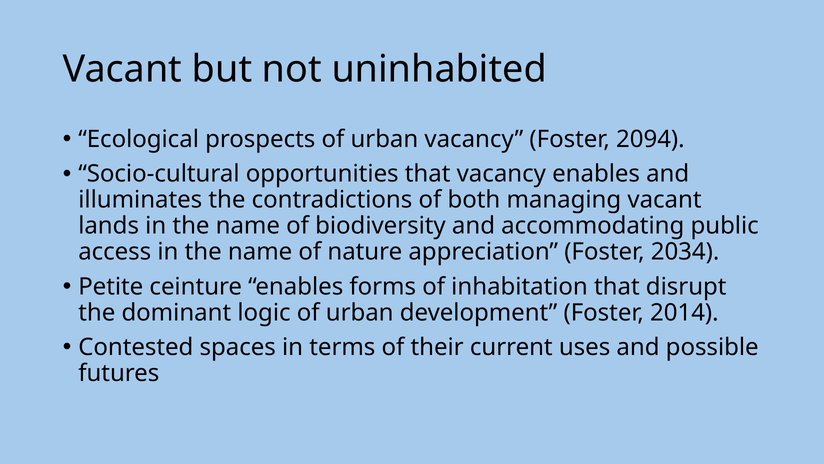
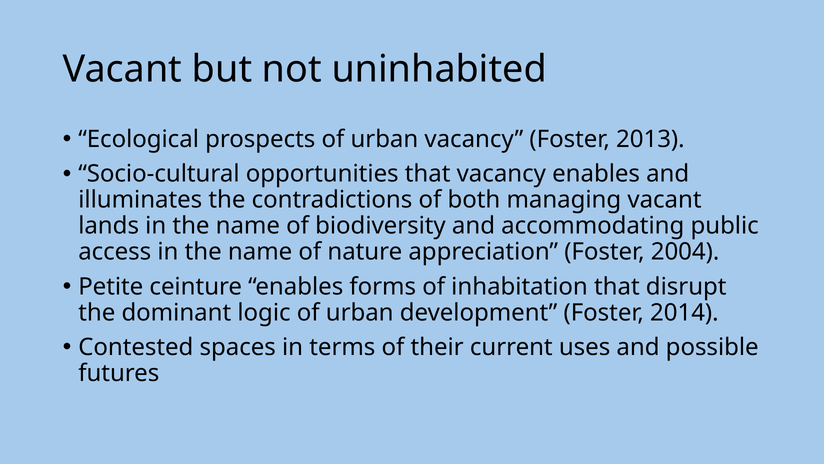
2094: 2094 -> 2013 (650, 139)
2034: 2034 -> 2004 (685, 252)
